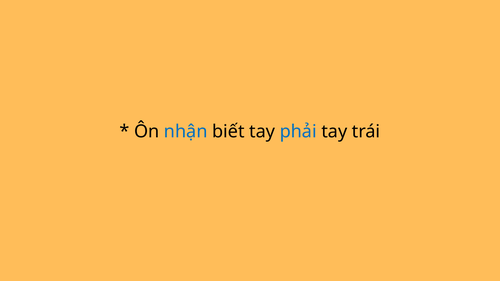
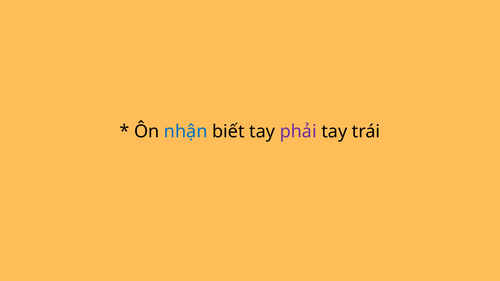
phải colour: blue -> purple (298, 132)
